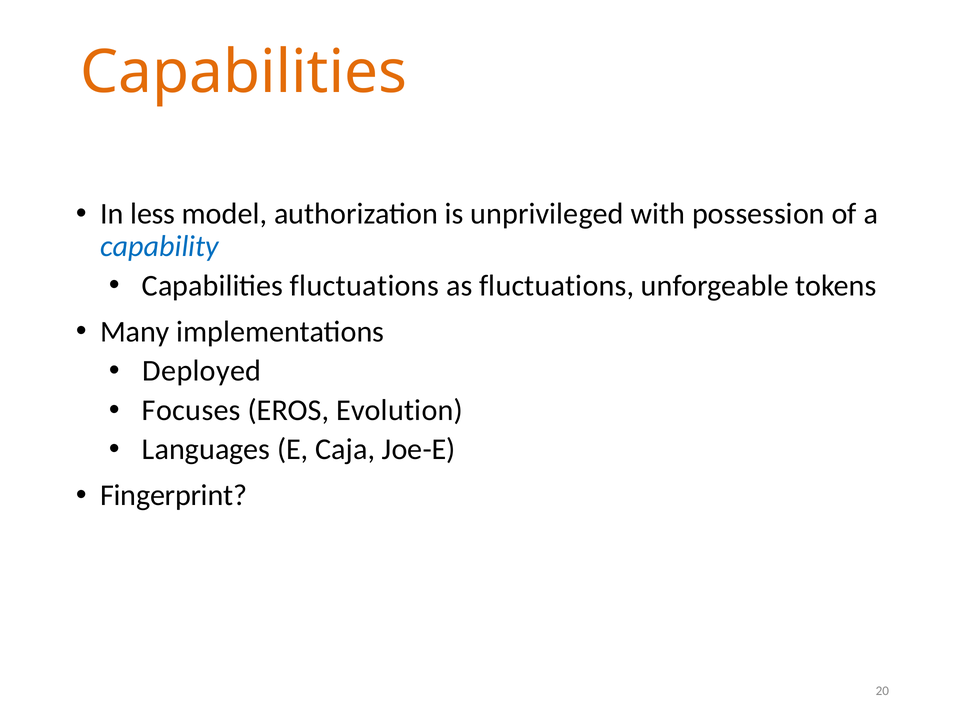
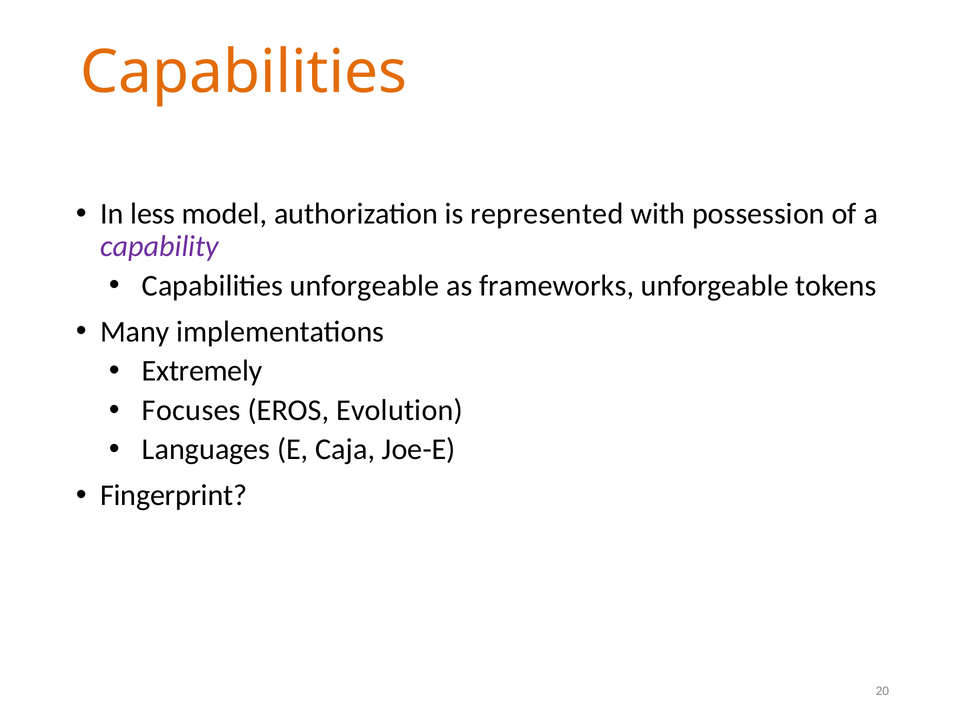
unprivileged: unprivileged -> represented (547, 214)
capability colour: blue -> purple (160, 246)
Capabilities fluctuations: fluctuations -> unforgeable (365, 285)
as fluctuations: fluctuations -> frameworks (557, 285)
Deployed: Deployed -> Extremely (202, 371)
